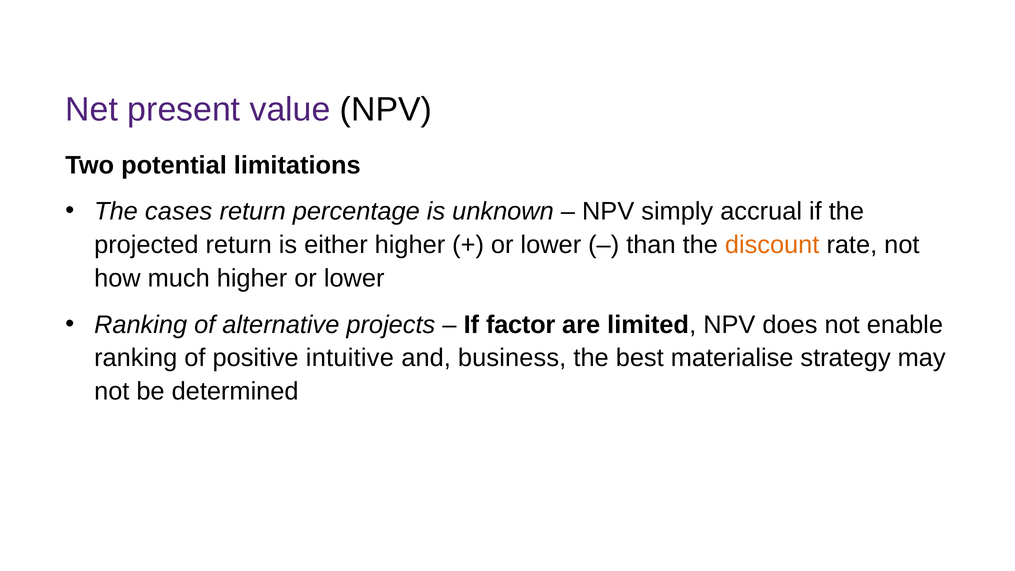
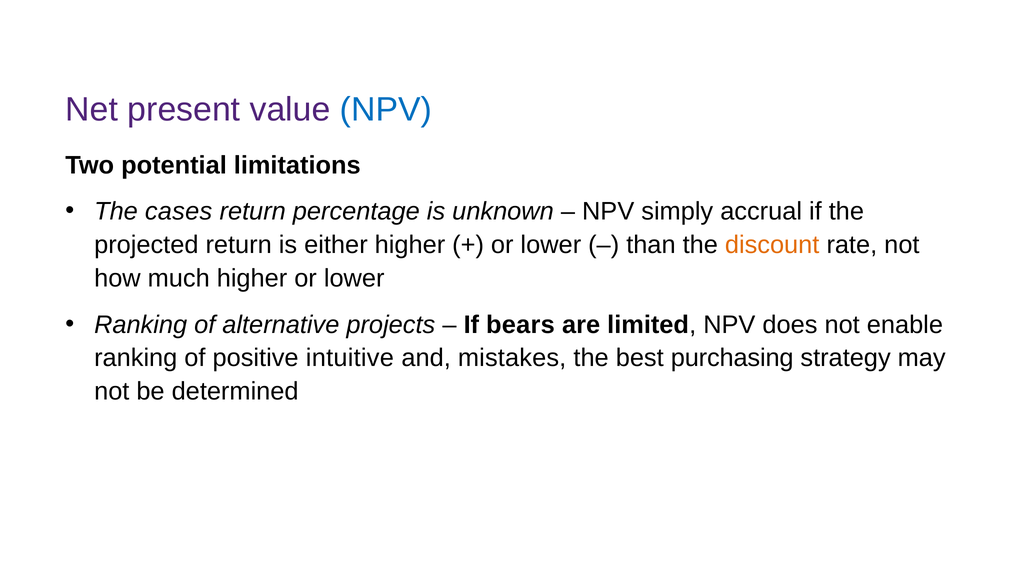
NPV colour: black -> blue (386, 109)
factor: factor -> bears (520, 325)
business: business -> mistakes (512, 358)
materialise: materialise -> purchasing (732, 358)
